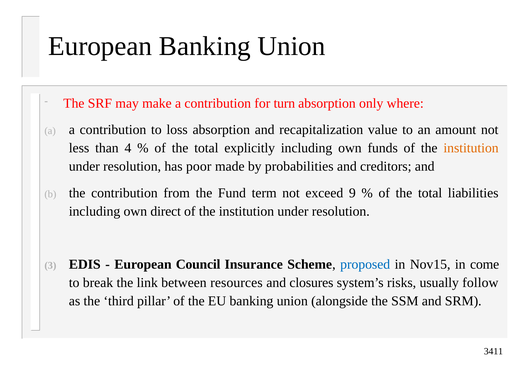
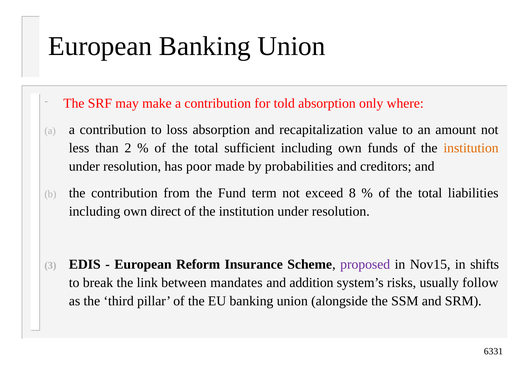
turn: turn -> told (284, 103)
4: 4 -> 2 (128, 148)
explicitly: explicitly -> sufficient (250, 148)
9: 9 -> 8 (352, 193)
Council: Council -> Reform (198, 264)
proposed colour: blue -> purple (365, 264)
come: come -> shifts (485, 264)
resources: resources -> mandates (236, 283)
closures: closures -> addition (311, 283)
3411: 3411 -> 6331 (493, 351)
